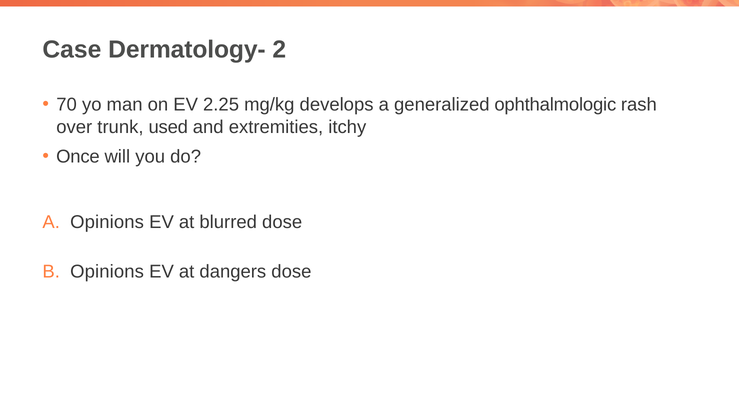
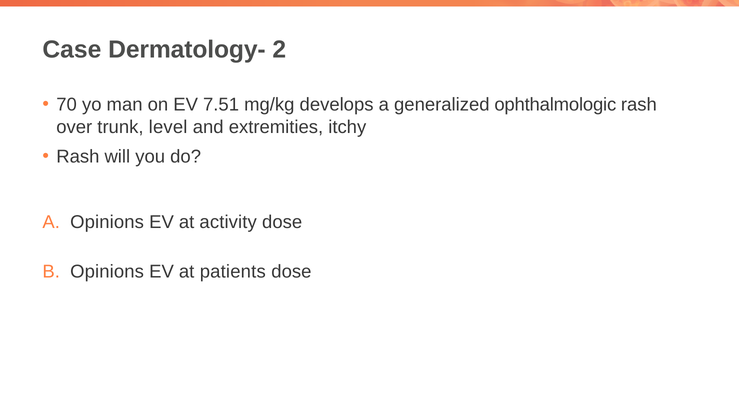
2.25: 2.25 -> 7.51 (221, 105)
used: used -> level (168, 127)
Once: Once -> Rash (78, 157)
blurred: blurred -> activity (228, 222)
dangers: dangers -> patients (233, 272)
